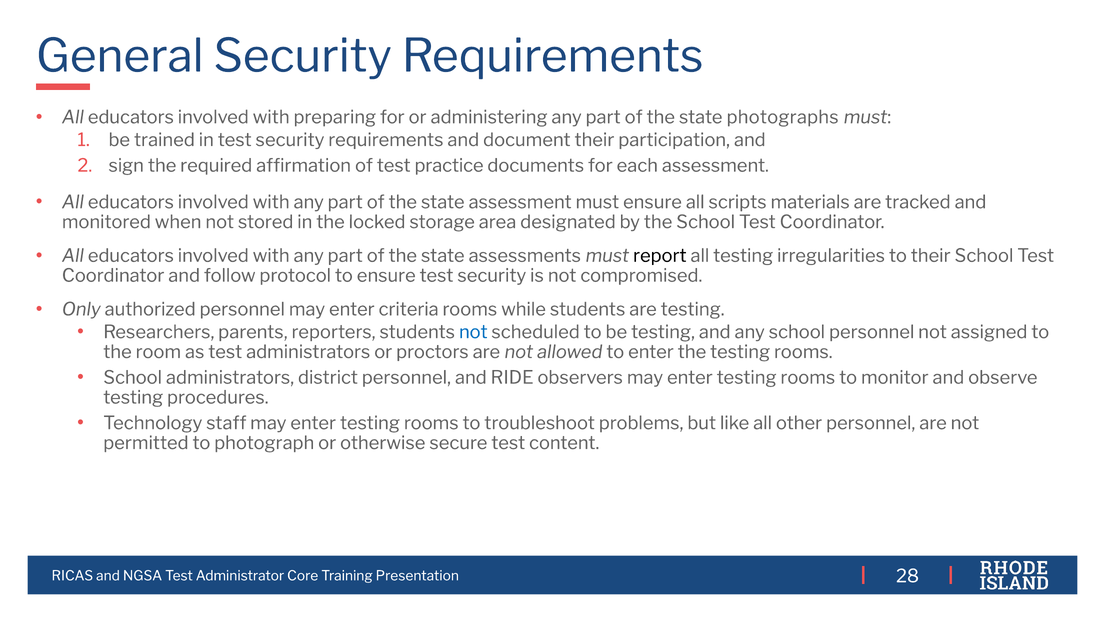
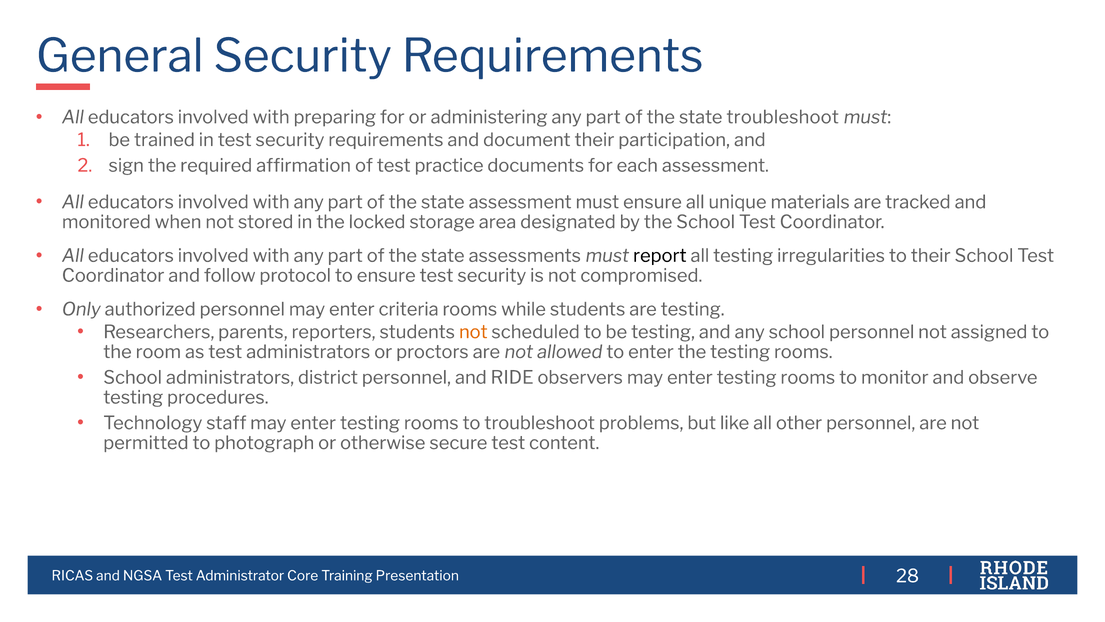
state photographs: photographs -> troubleshoot (783, 117)
scripts: scripts -> unique (738, 202)
not colour: blue -> orange (473, 332)
